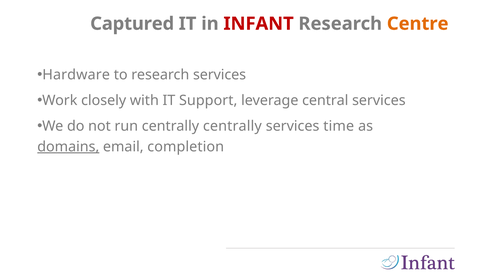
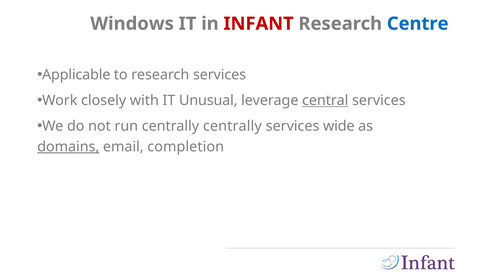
Captured: Captured -> Windows (132, 24)
Centre colour: orange -> blue (418, 24)
Hardware: Hardware -> Applicable (76, 75)
Support: Support -> Unusual (208, 101)
central underline: none -> present (325, 101)
time: time -> wide (339, 126)
